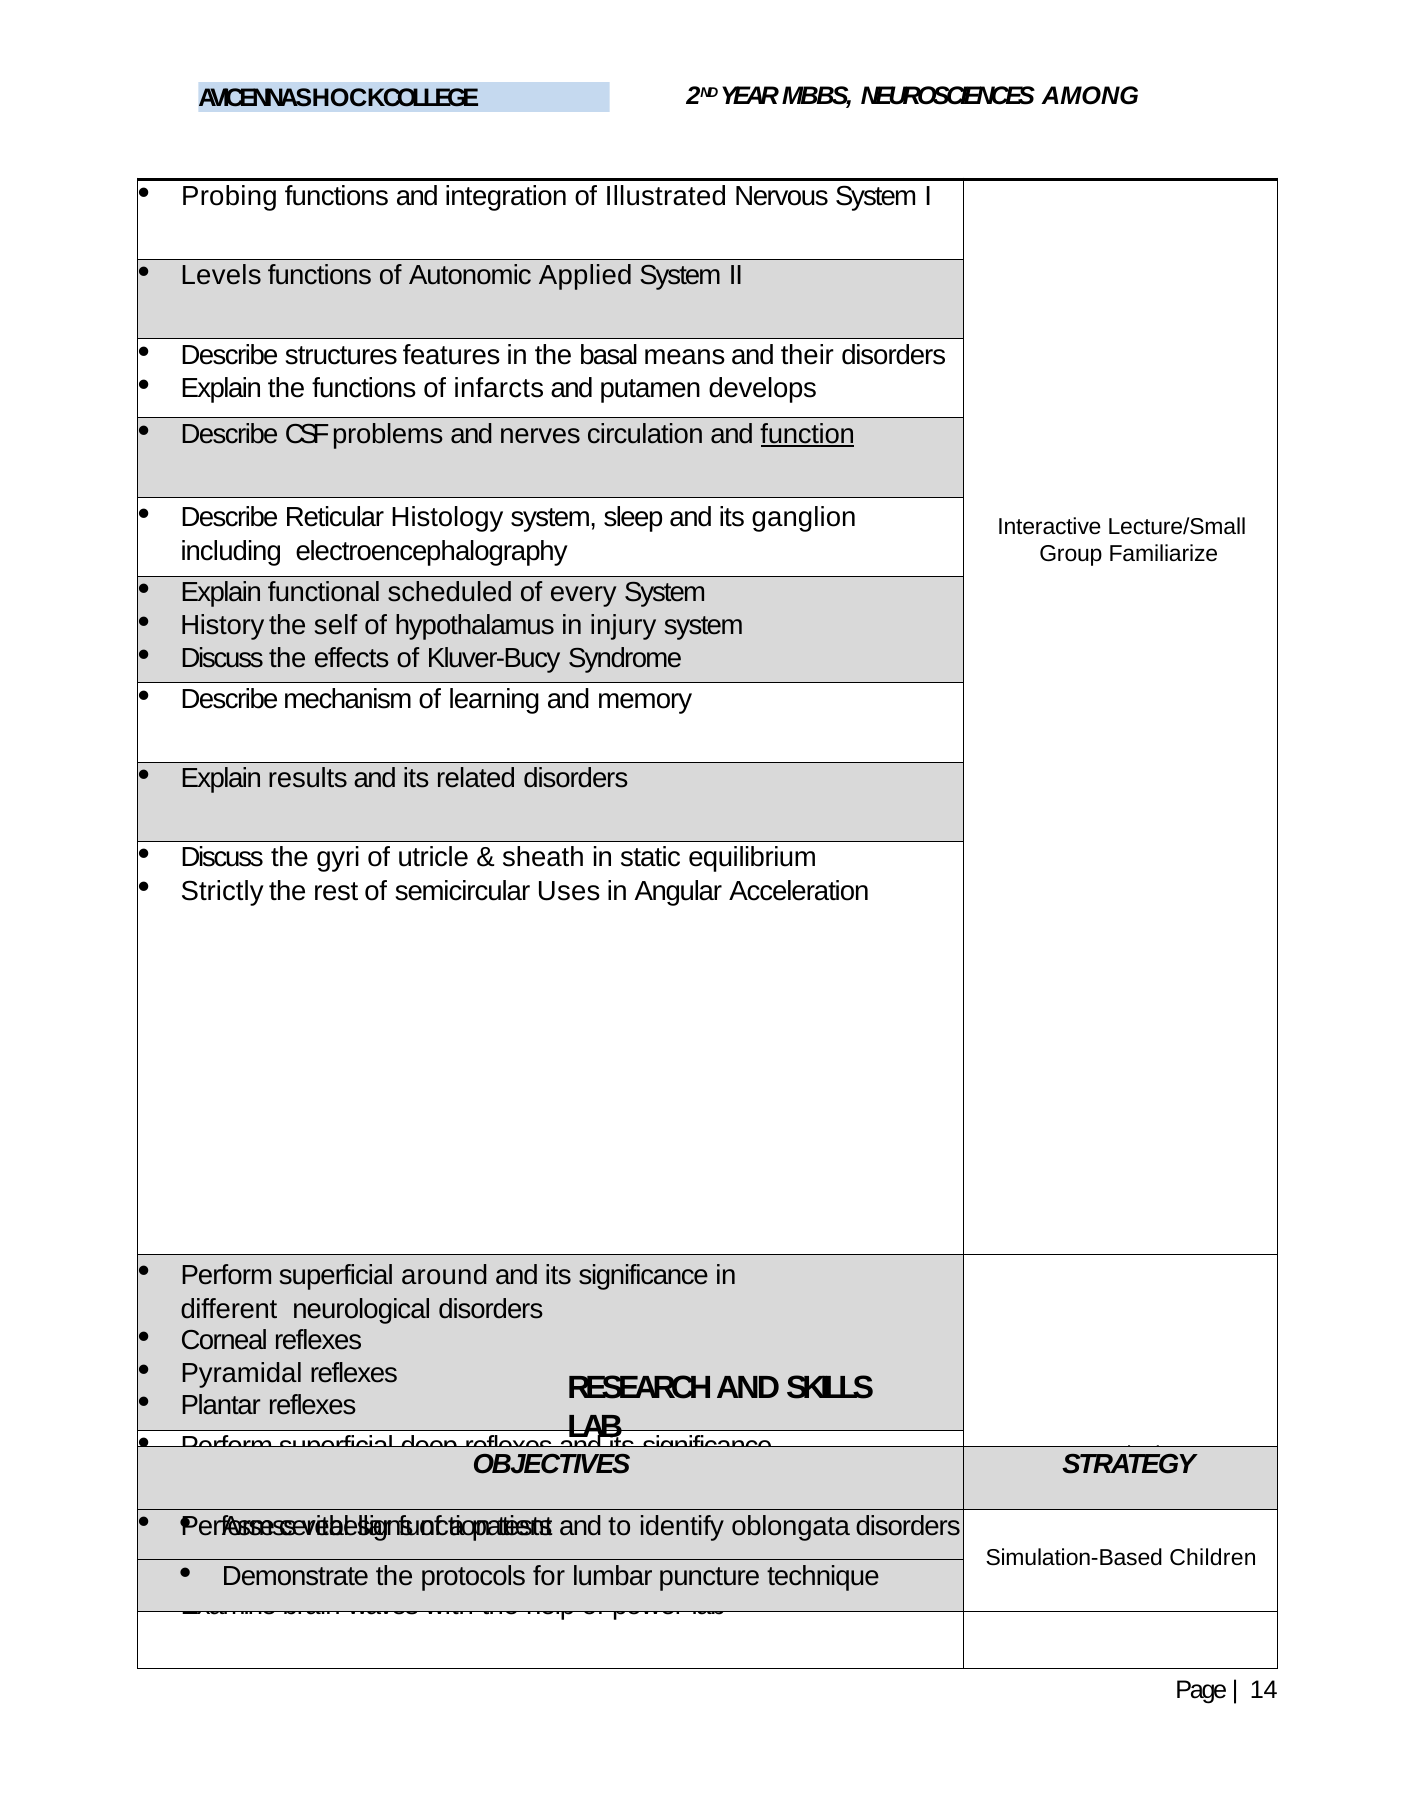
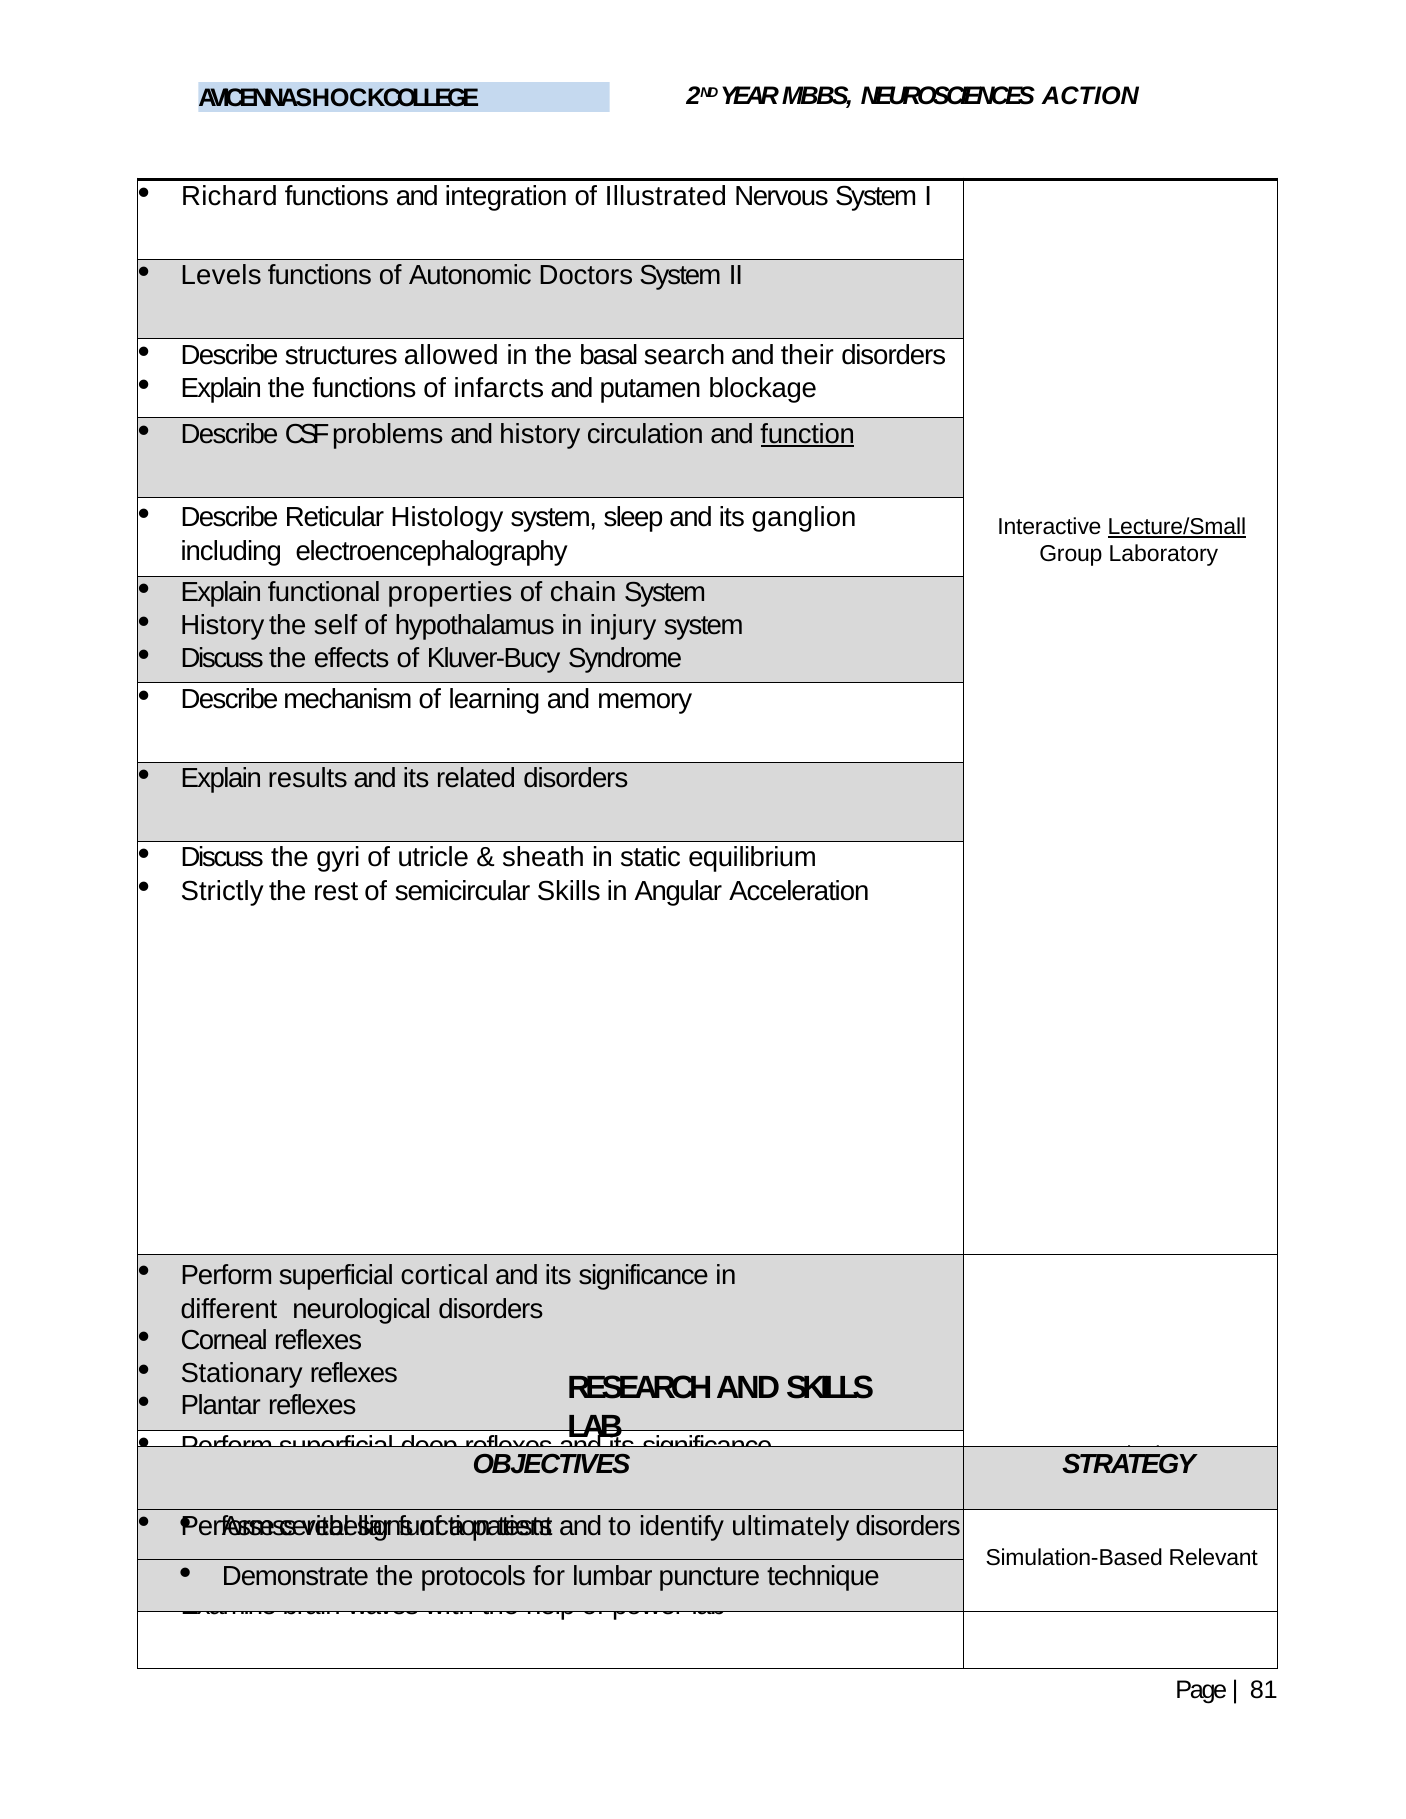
AMONG: AMONG -> ACTION (1091, 96)
Probing: Probing -> Richard (229, 197)
Applied: Applied -> Doctors (586, 276)
features: features -> allowed (451, 355)
means: means -> search (685, 355)
develops: develops -> blockage (763, 388)
and nerves: nerves -> history (540, 434)
Lecture/Small underline: none -> present (1177, 527)
Familiarize: Familiarize -> Laboratory (1163, 554)
scheduled: scheduled -> properties (450, 593)
every: every -> chain (583, 593)
semicircular Uses: Uses -> Skills (569, 891)
around: around -> cortical (445, 1275)
Pyramidal: Pyramidal -> Stationary (242, 1374)
oblongata: oblongata -> ultimately (790, 1526)
Children: Children -> Relevant (1213, 1558)
14: 14 -> 81 (1264, 1691)
